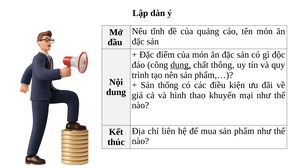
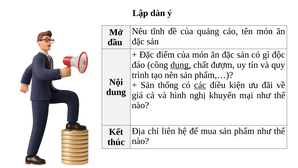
thông: thông -> đượm (223, 65)
các underline: none -> present (200, 85)
thao: thao -> nghị (198, 95)
